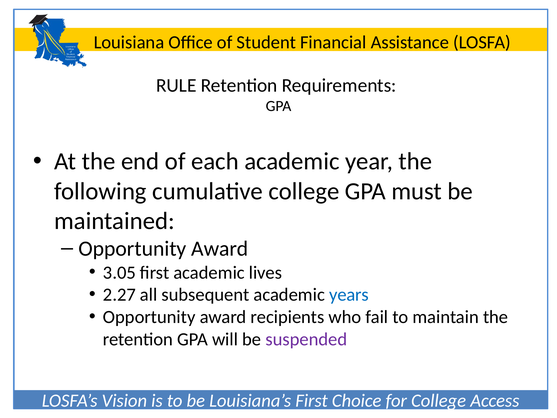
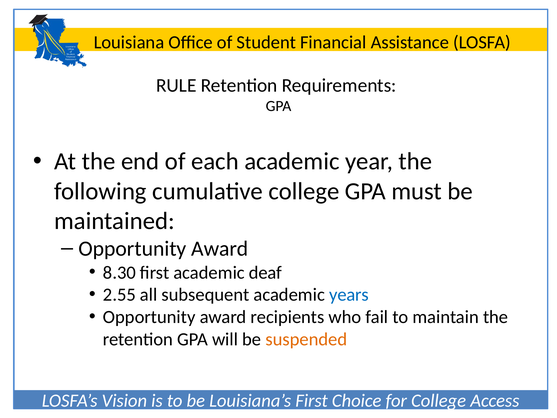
3.05: 3.05 -> 8.30 (119, 272)
lives: lives -> deaf (265, 272)
2.27: 2.27 -> 2.55 (119, 295)
suspended colour: purple -> orange (306, 339)
